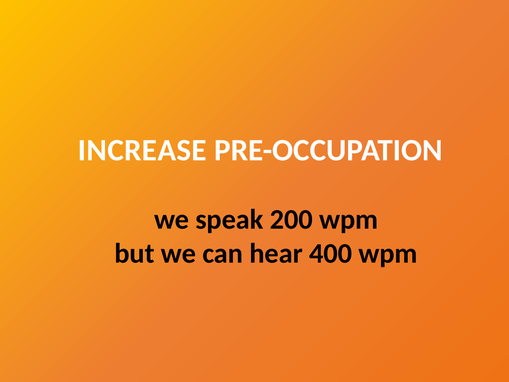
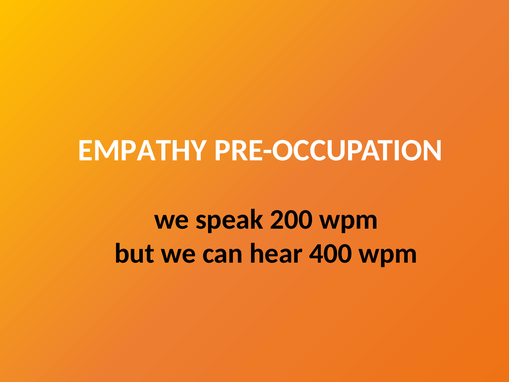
INCREASE: INCREASE -> EMPATHY (142, 150)
